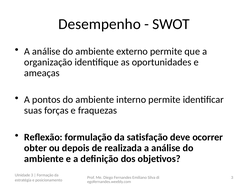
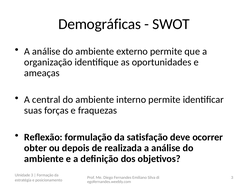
Desempenho: Desempenho -> Demográficas (100, 24)
pontos: pontos -> central (46, 100)
